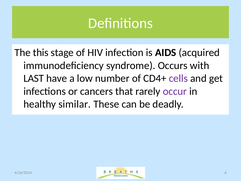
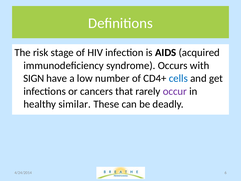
this: this -> risk (41, 53)
LAST: LAST -> SIGN (34, 78)
cells colour: purple -> blue (178, 78)
